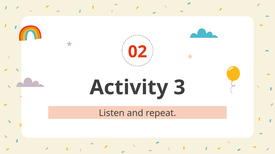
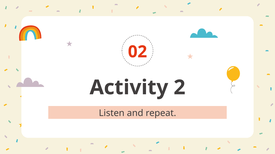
3: 3 -> 2 (179, 88)
